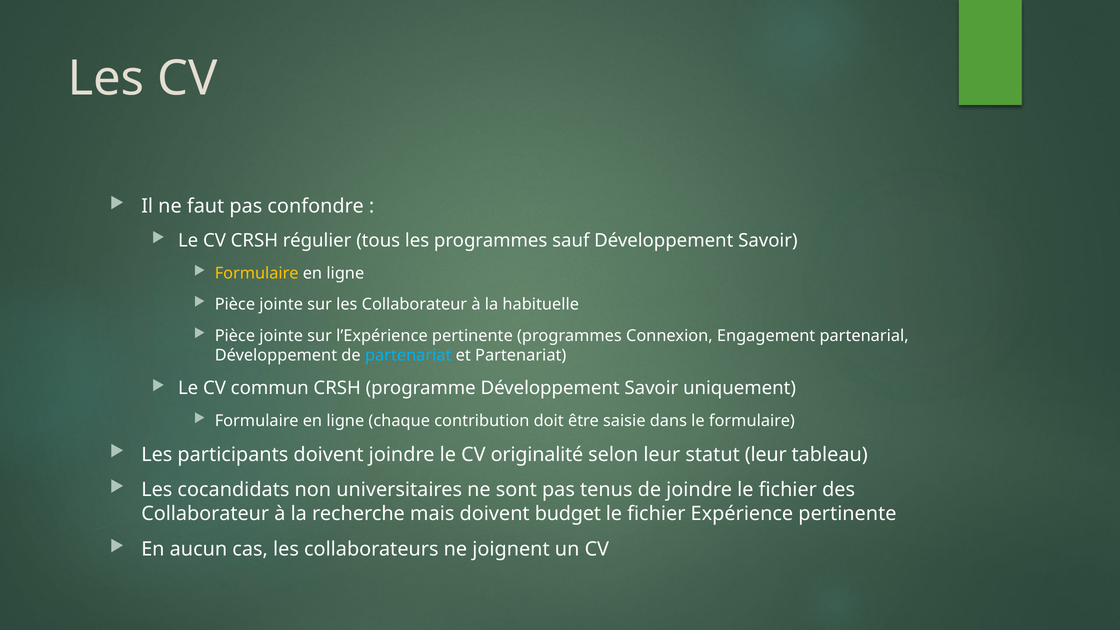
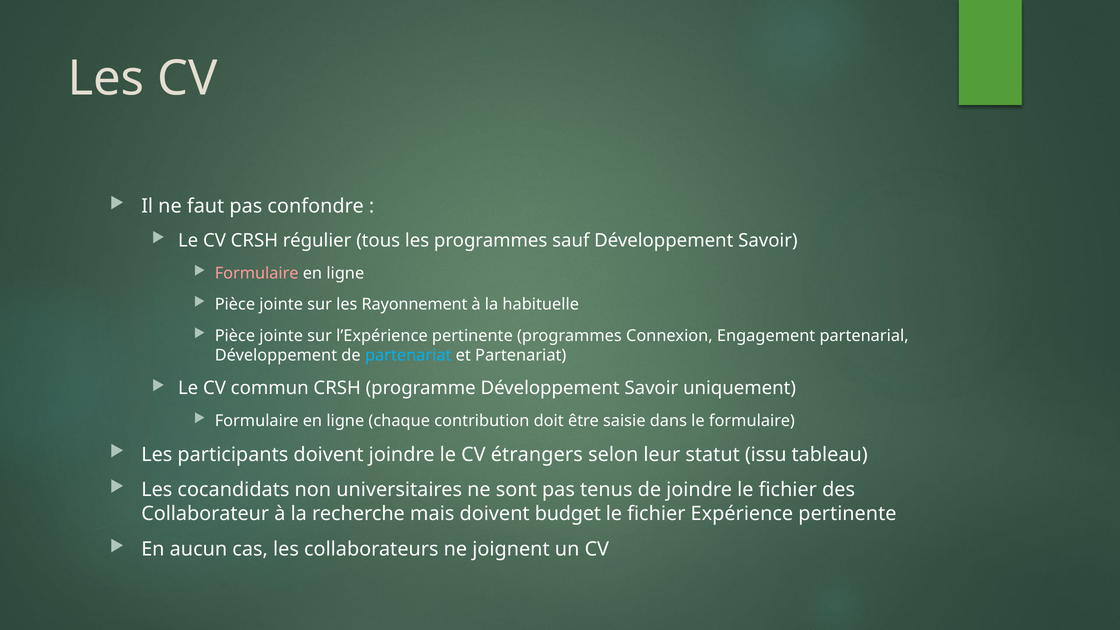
Formulaire colour: yellow -> pink (257, 273)
les Collaborateur: Collaborateur -> Rayonnement (415, 305)
originalité: originalité -> étrangers (537, 454)
statut leur: leur -> issu (766, 454)
